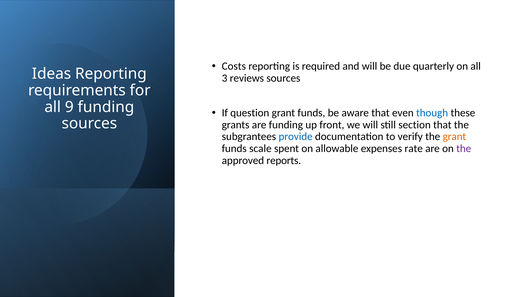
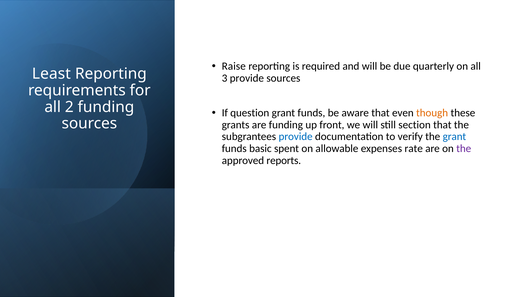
Costs: Costs -> Raise (234, 66)
Ideas: Ideas -> Least (51, 74)
3 reviews: reviews -> provide (247, 78)
9: 9 -> 2 (69, 107)
though colour: blue -> orange (432, 113)
grant colour: orange -> blue (454, 136)
scale: scale -> basic (260, 148)
